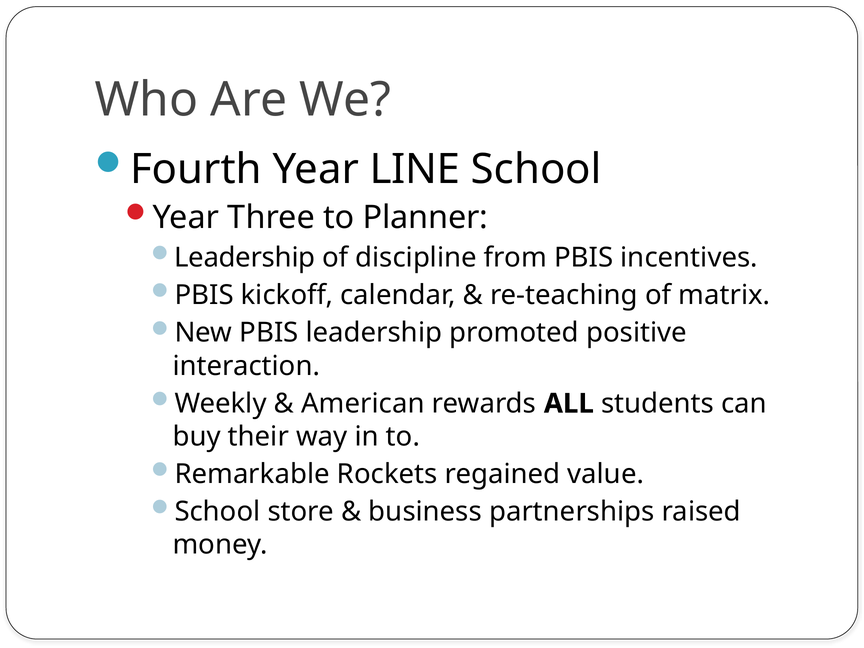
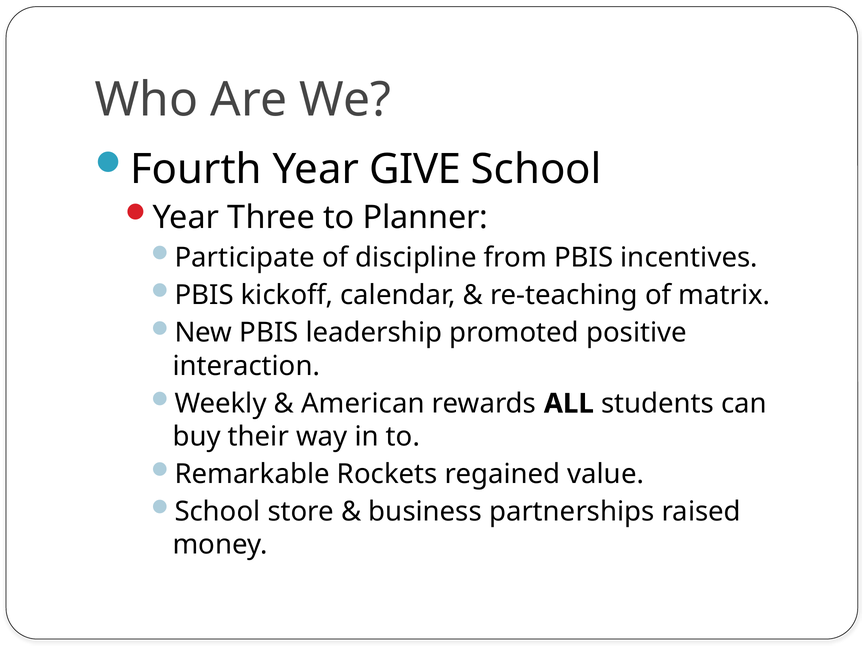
LINE: LINE -> GIVE (415, 169)
Leadership: Leadership -> Participate (245, 258)
